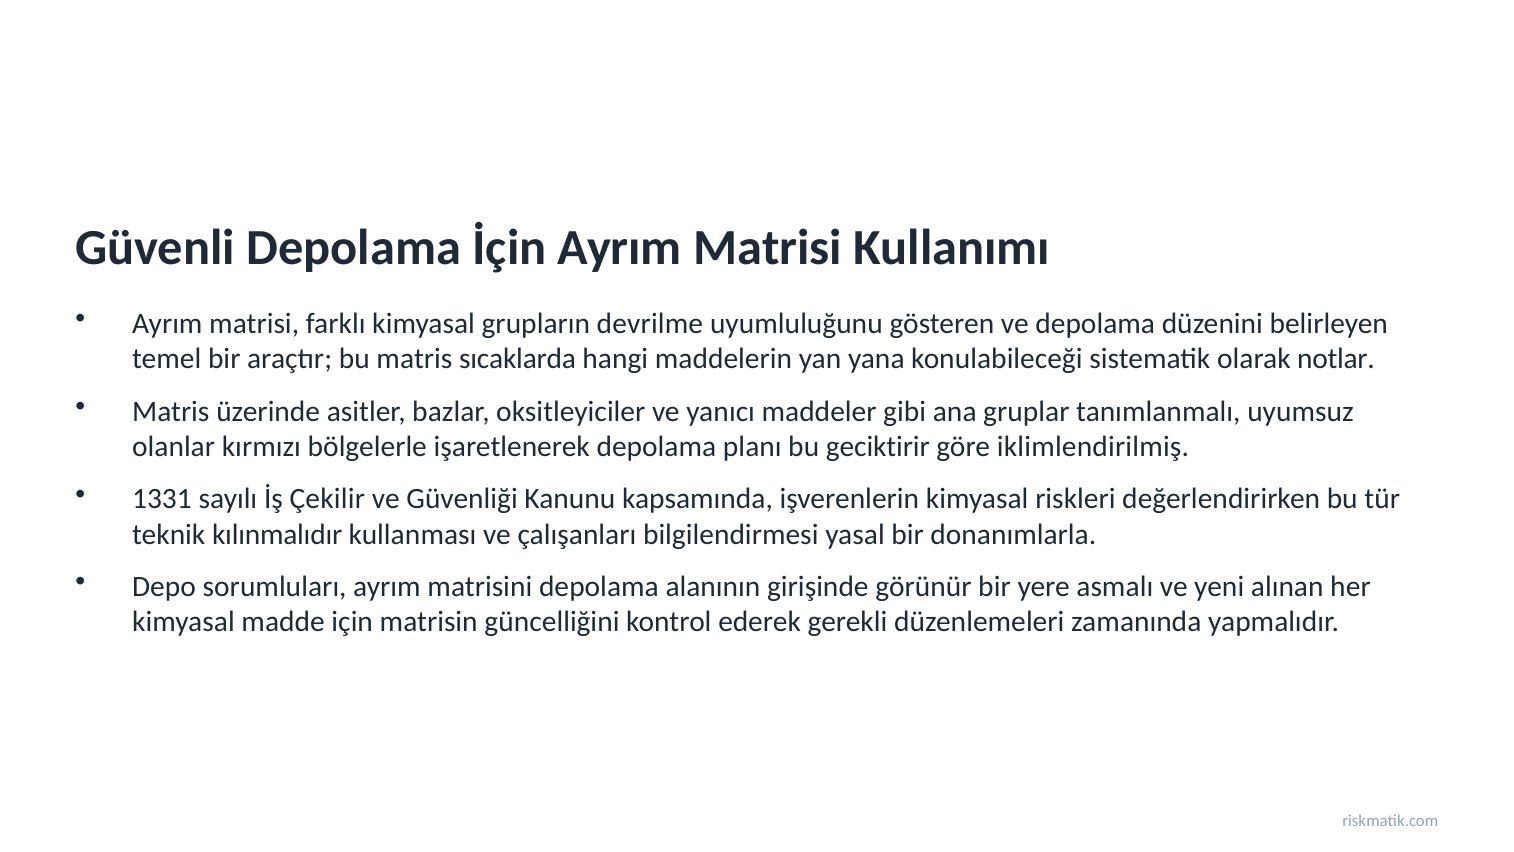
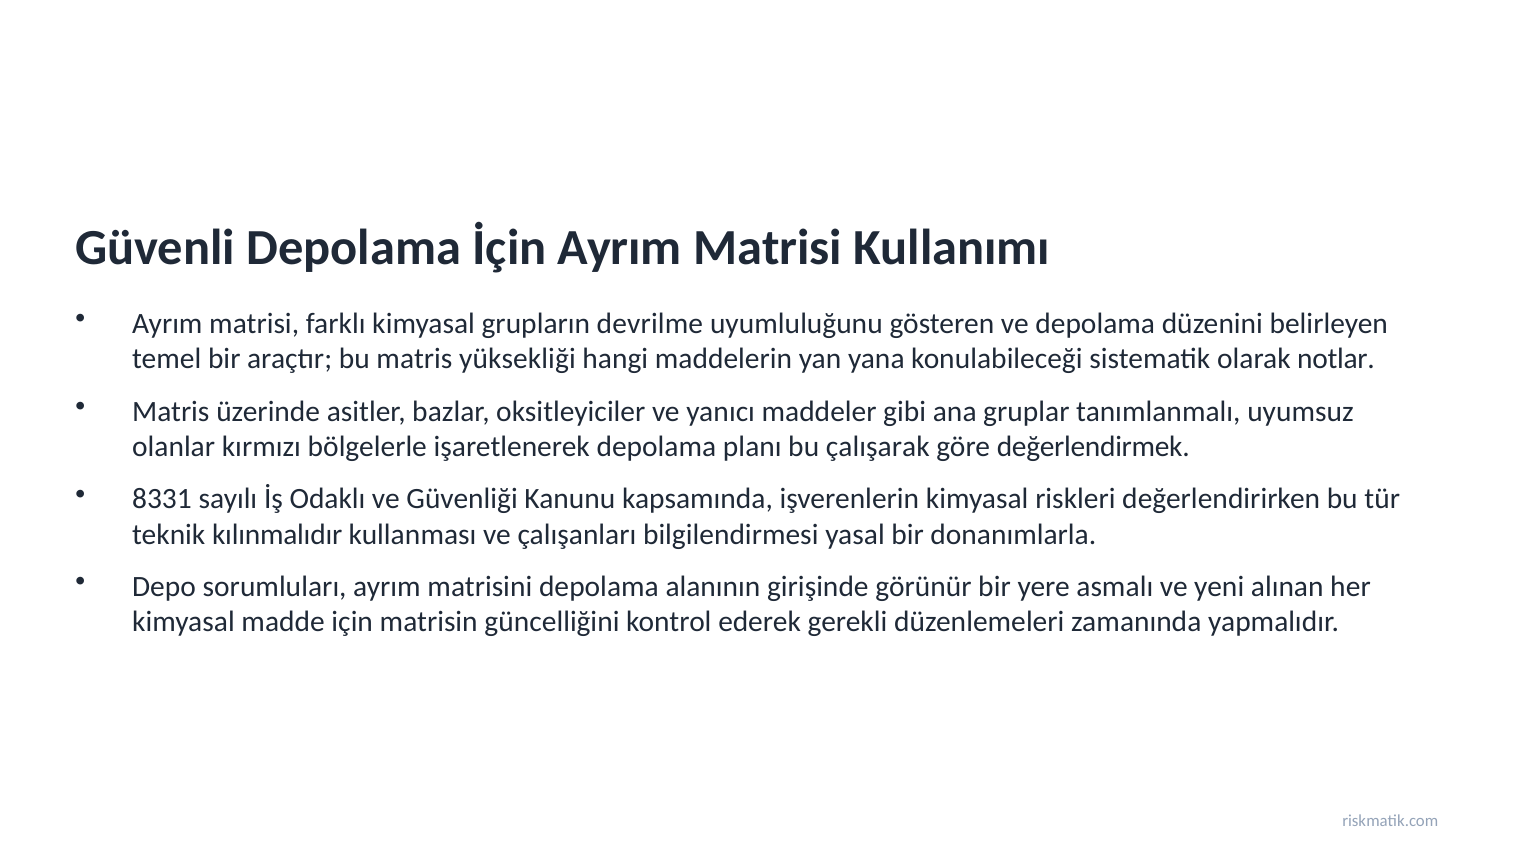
sıcaklarda: sıcaklarda -> yüksekliği (517, 359)
geciktirir: geciktirir -> çalışarak (878, 447)
iklimlendirilmiş: iklimlendirilmiş -> değerlendirmek (1093, 447)
1331: 1331 -> 8331 (162, 499)
Çekilir: Çekilir -> Odaklı (327, 499)
